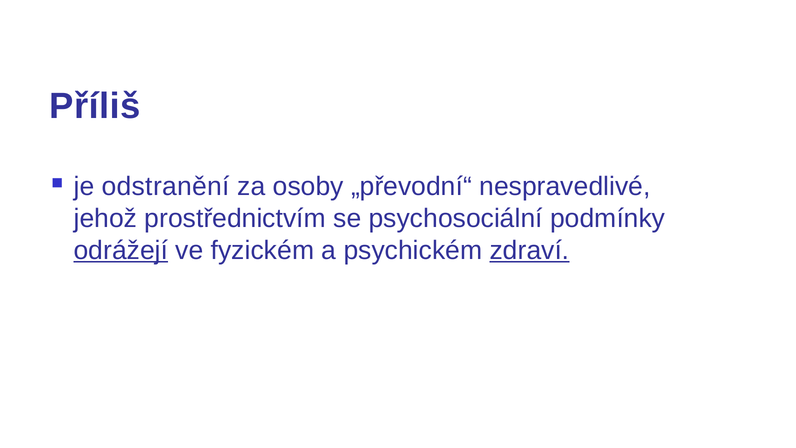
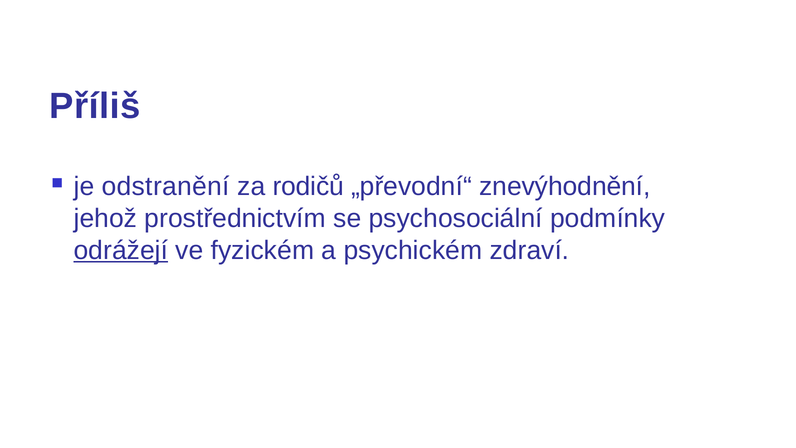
osoby: osoby -> rodičů (308, 187)
nespravedlivé: nespravedlivé -> znevýhodnění (565, 187)
zdraví underline: present -> none (529, 250)
